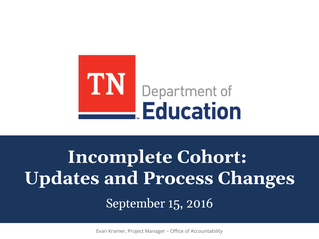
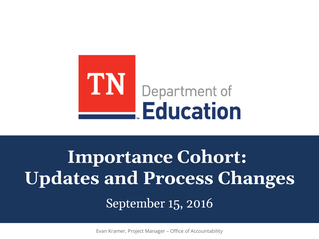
Incomplete: Incomplete -> Importance (120, 157)
